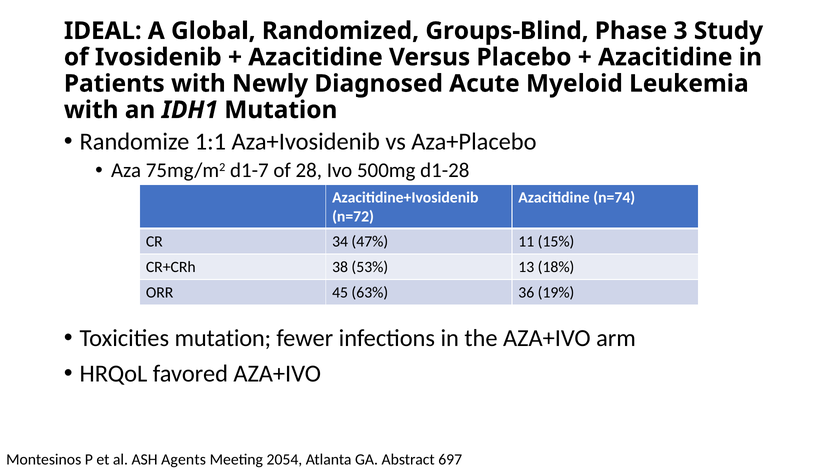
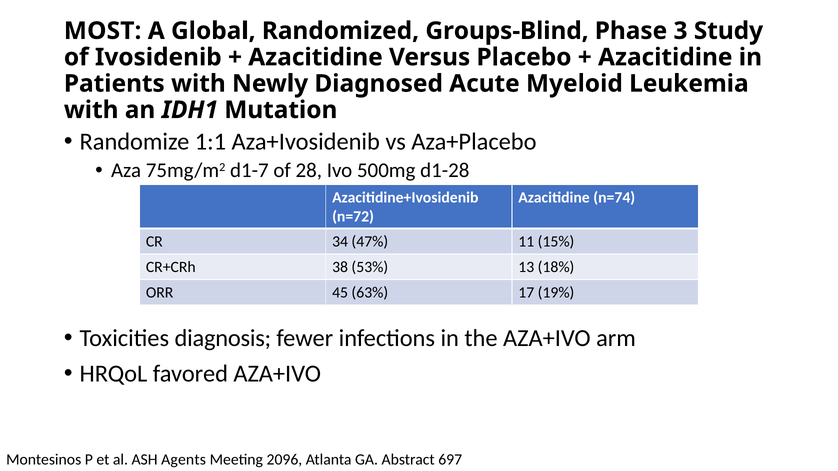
IDEAL: IDEAL -> MOST (103, 31)
36: 36 -> 17 (526, 293)
Toxicities mutation: mutation -> diagnosis (223, 339)
2054: 2054 -> 2096 (284, 460)
